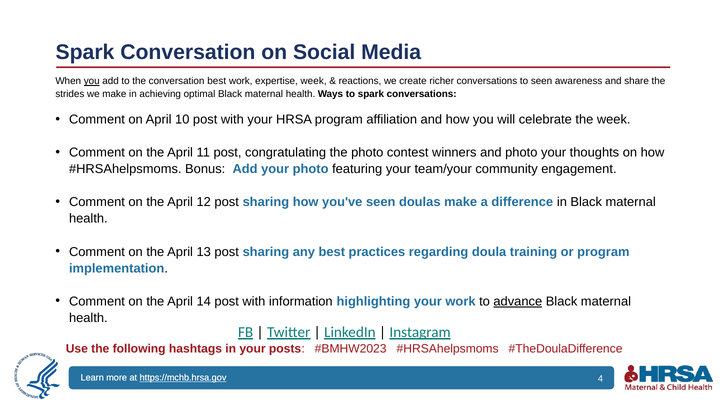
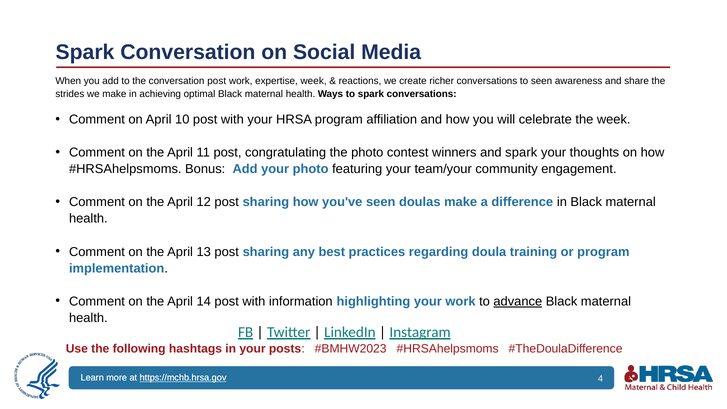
you underline: present -> none (92, 81)
conversation best: best -> post (217, 81)
and photo: photo -> spark (521, 153)
